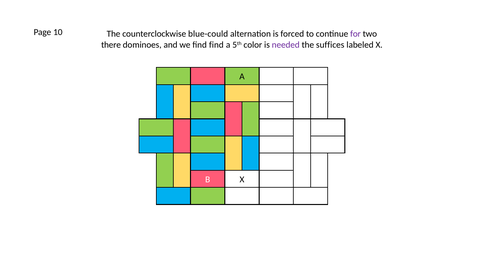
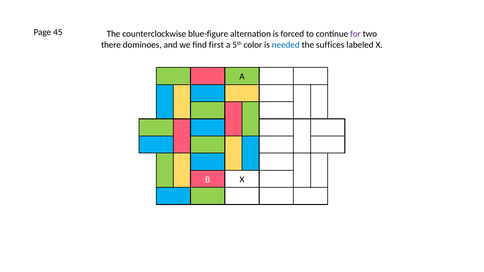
10: 10 -> 45 (58, 32)
blue-could: blue-could -> blue-figure (208, 34)
find find: find -> first (216, 45)
needed colour: purple -> blue (286, 45)
